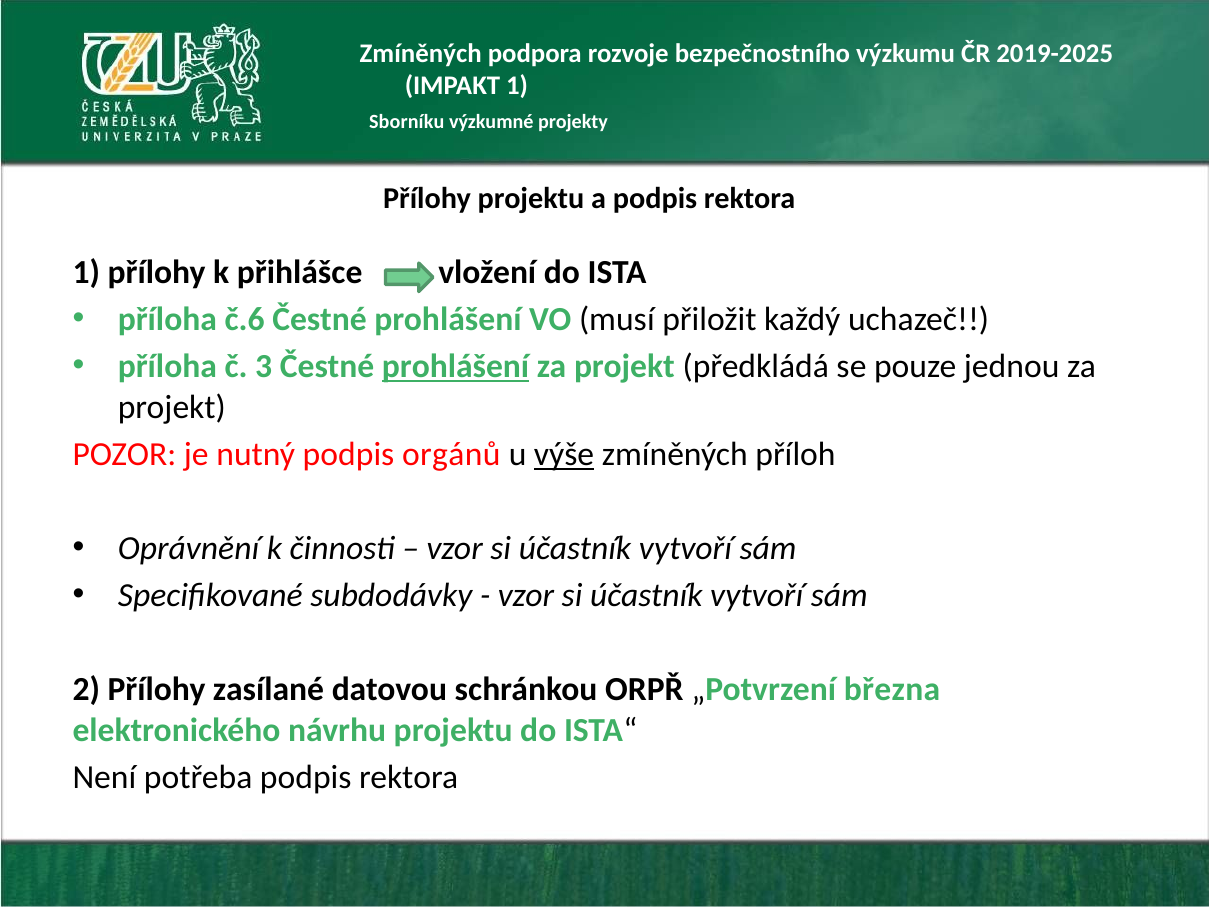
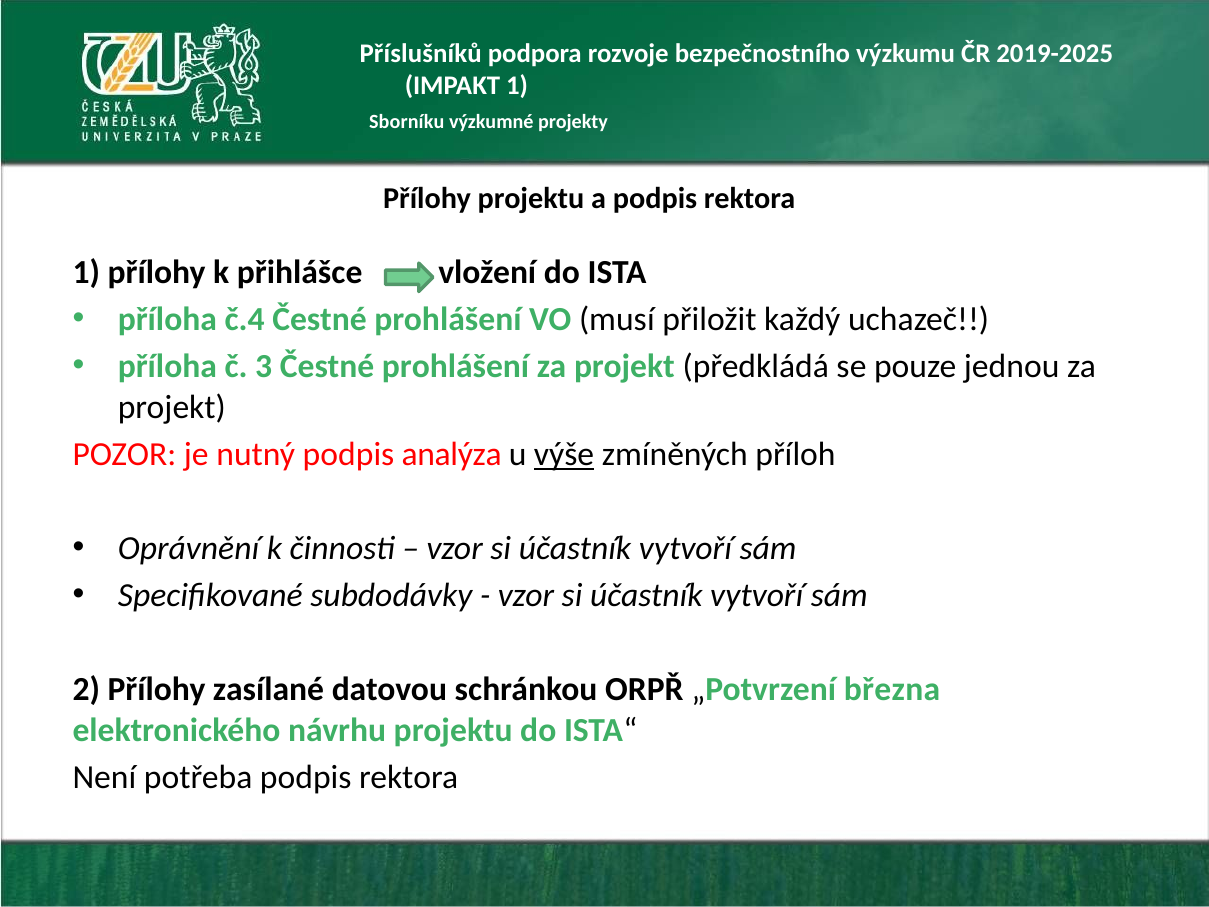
Zmíněných: Zmíněných -> Příslušníků (421, 53)
č.6: č.6 -> č.4 (245, 320)
prohlášení underline: present -> none (456, 367)
orgánů: orgánů -> analýza (452, 454)
